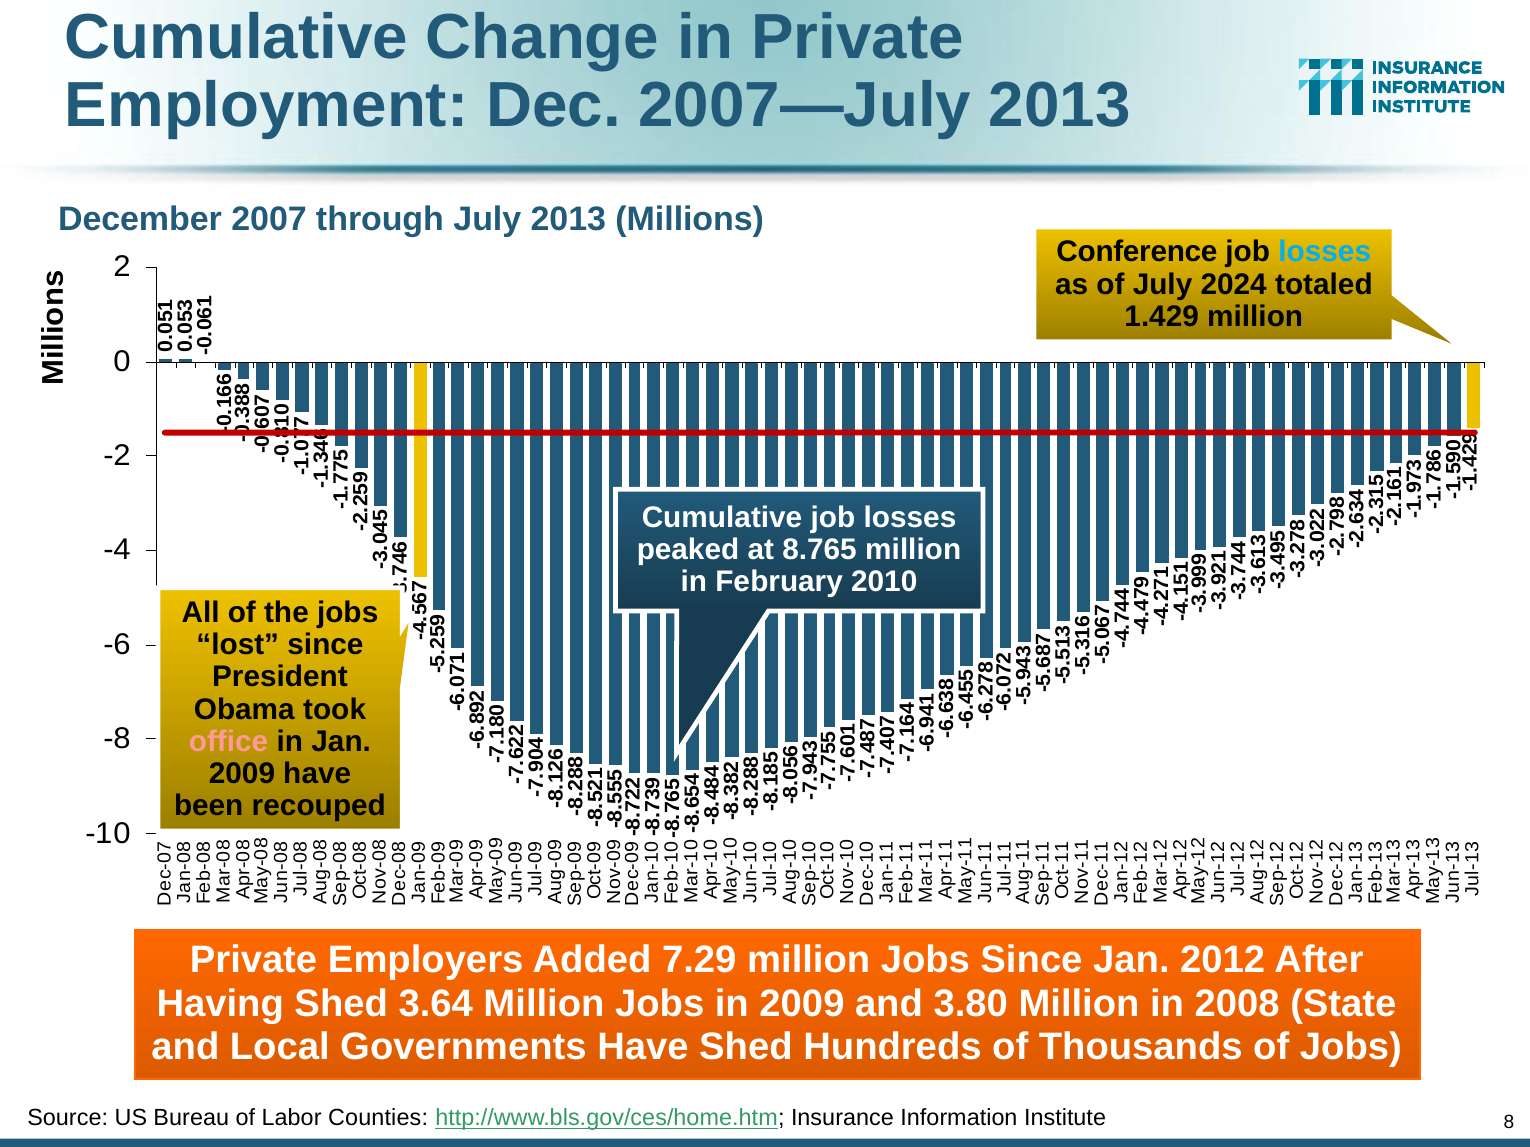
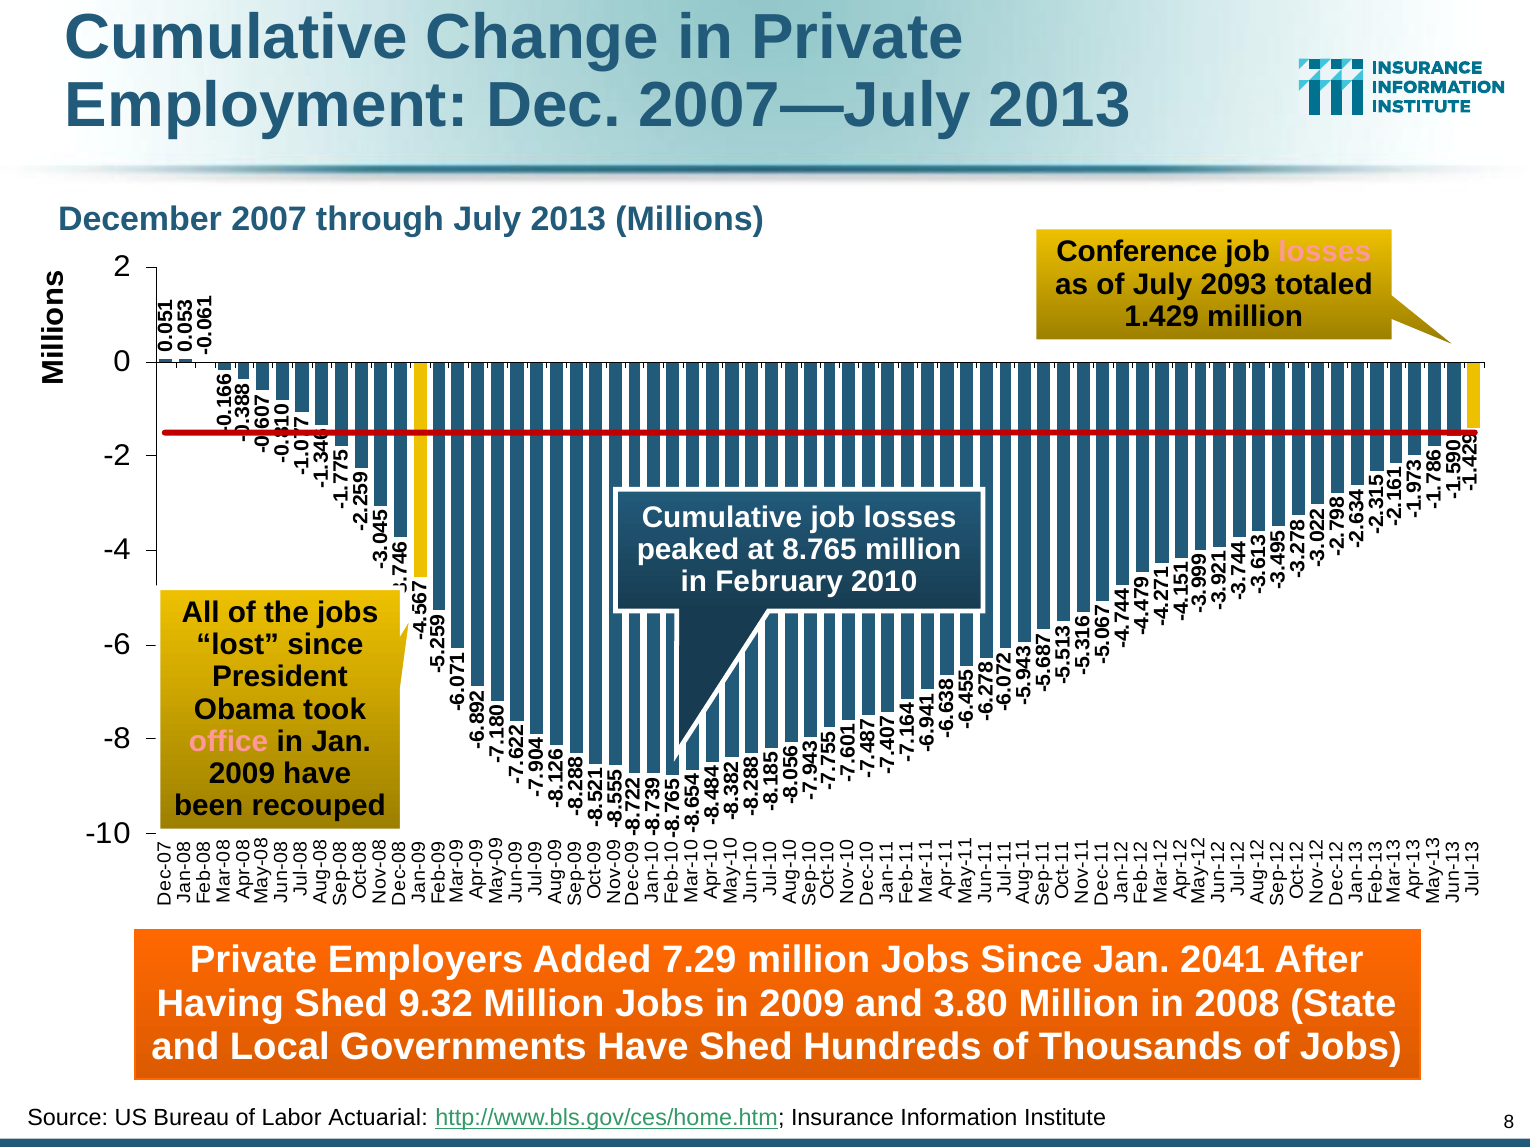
losses colour: light blue -> pink (1325, 252)
2024: 2024 -> 2093 (1234, 284)
2012: 2012 -> 2041 (1223, 961)
3.64: 3.64 -> 9.32 (436, 1004)
Counties: Counties -> Actuarial (378, 1119)
